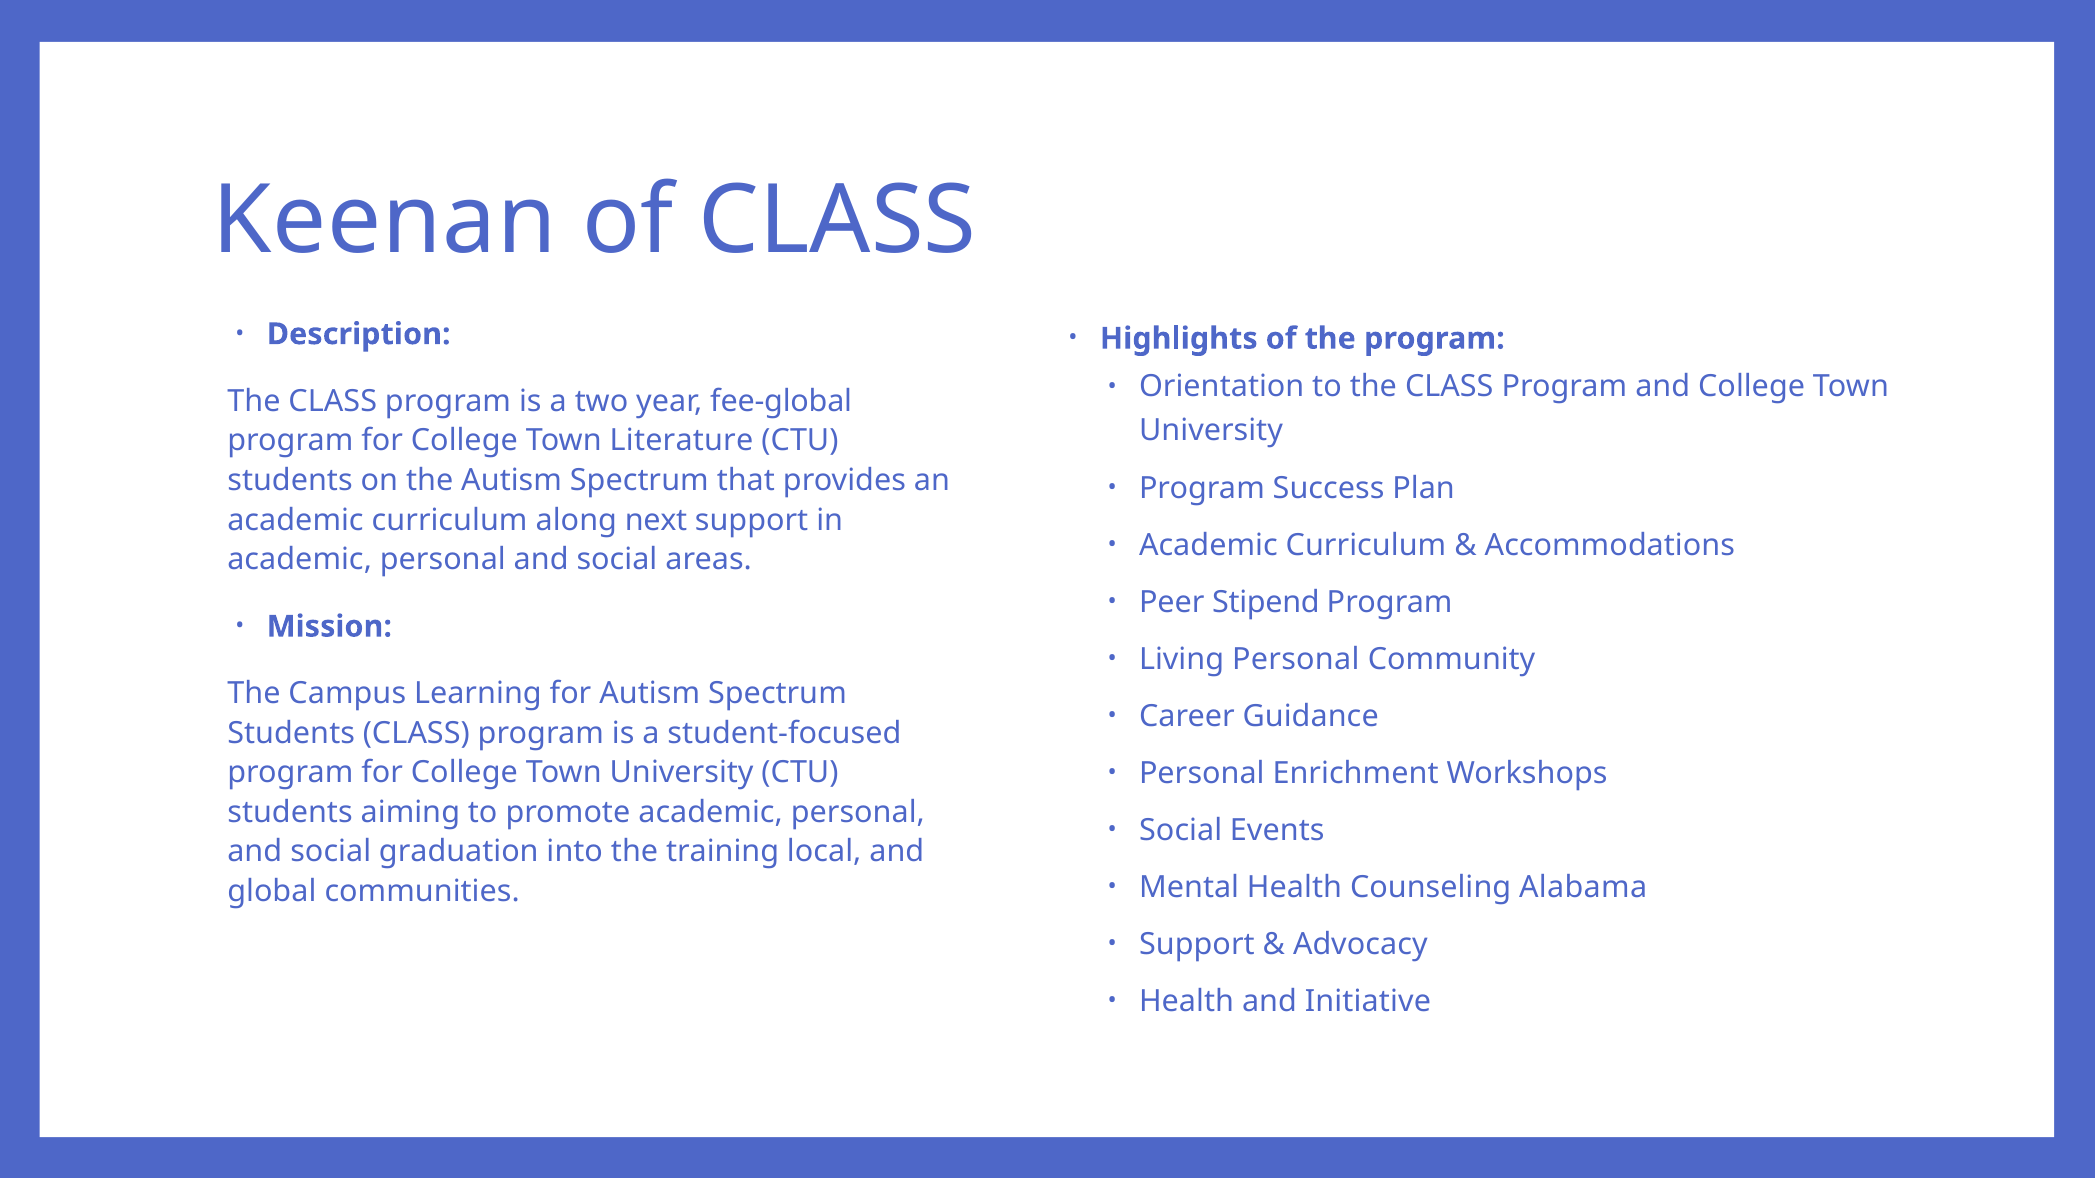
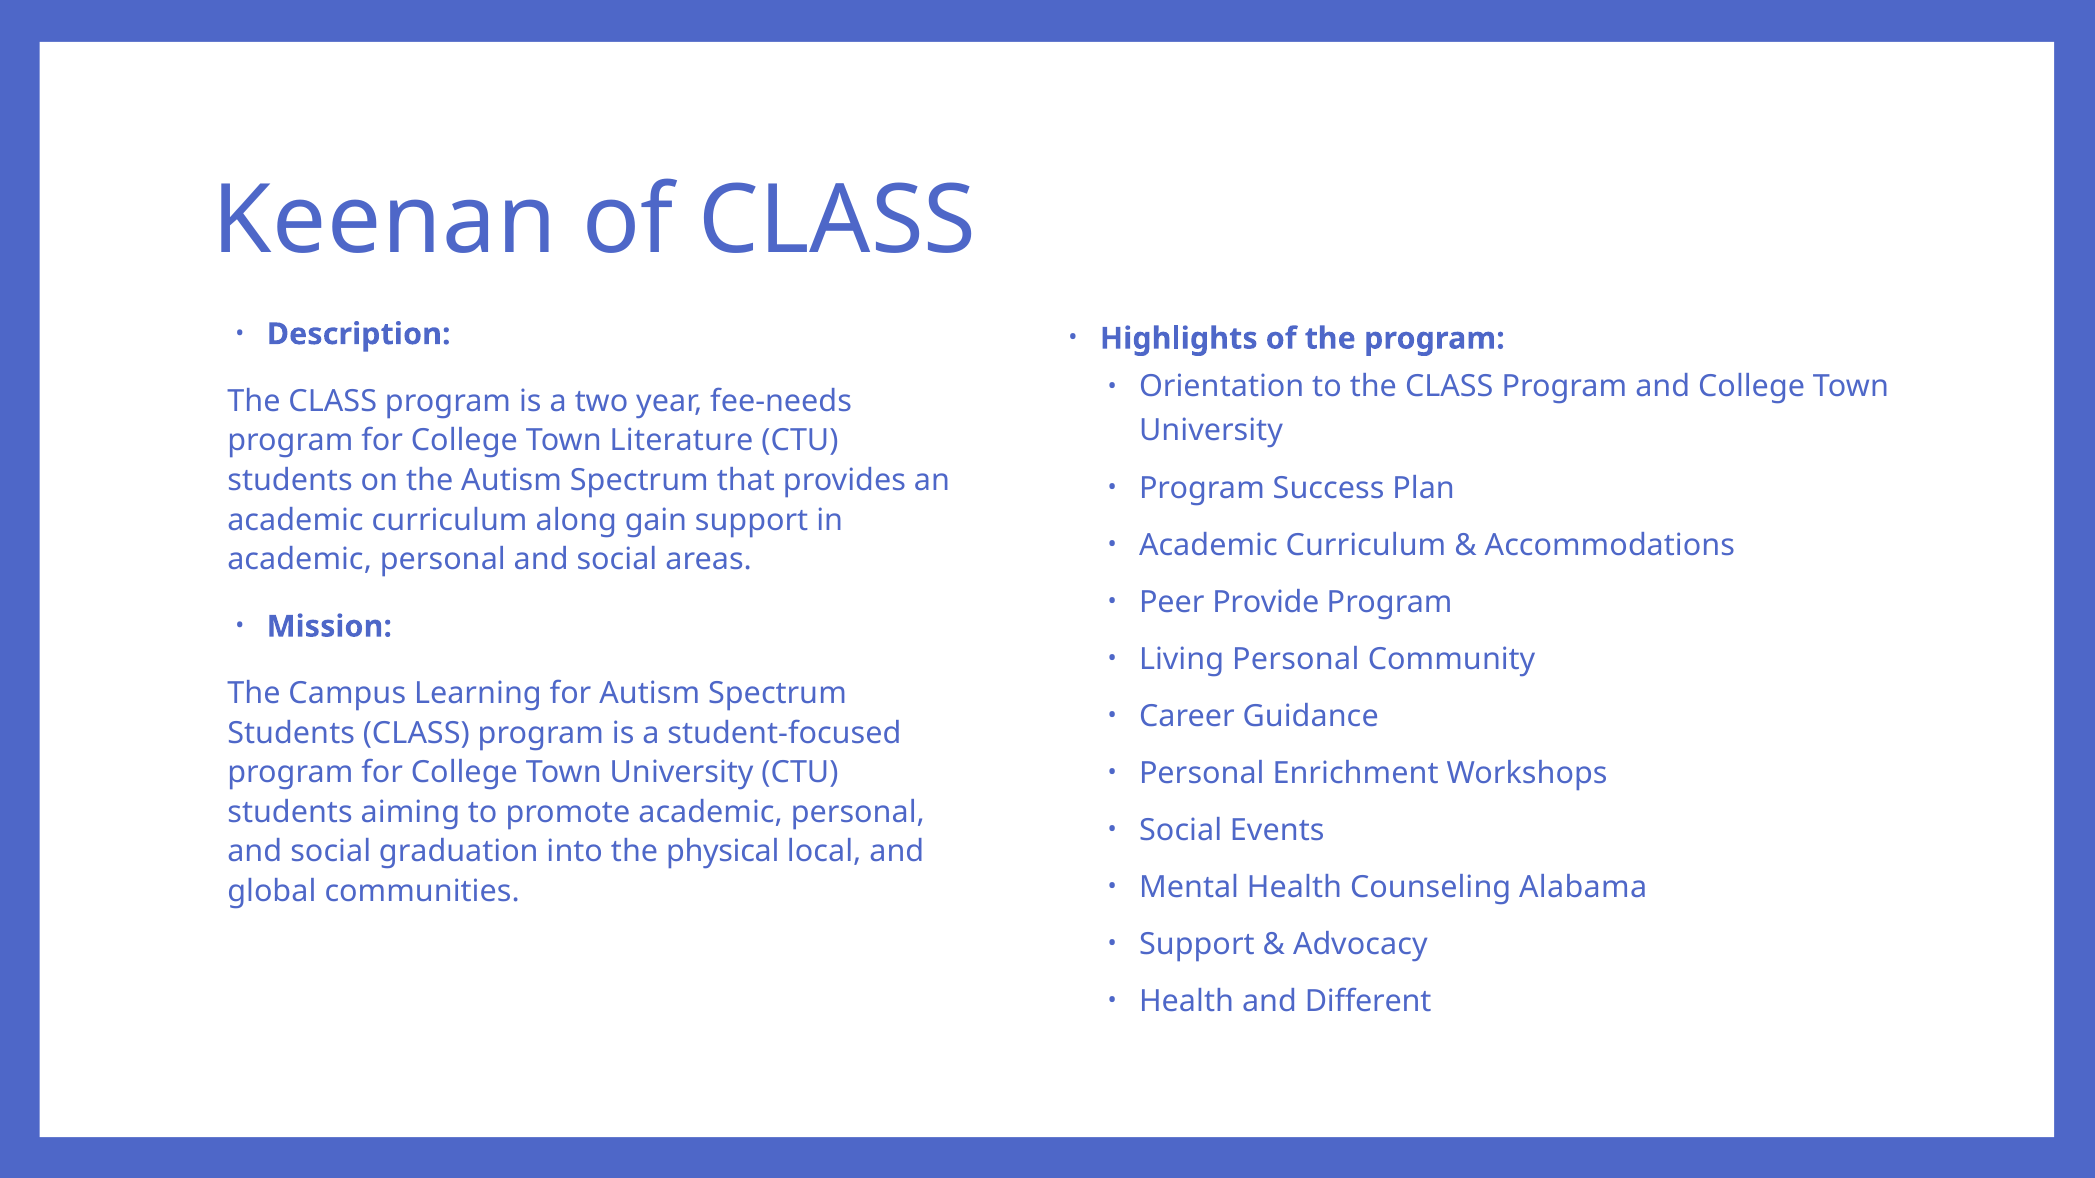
fee-global: fee-global -> fee-needs (781, 401)
next: next -> gain (656, 520)
Stipend: Stipend -> Provide (1266, 602)
training: training -> physical (723, 852)
Initiative: Initiative -> Different (1368, 1002)
